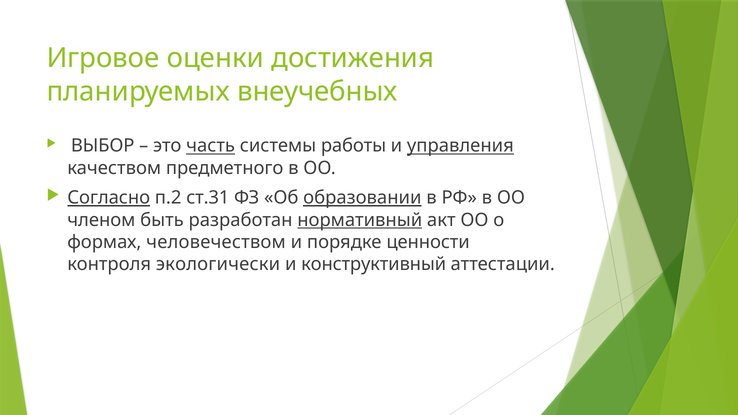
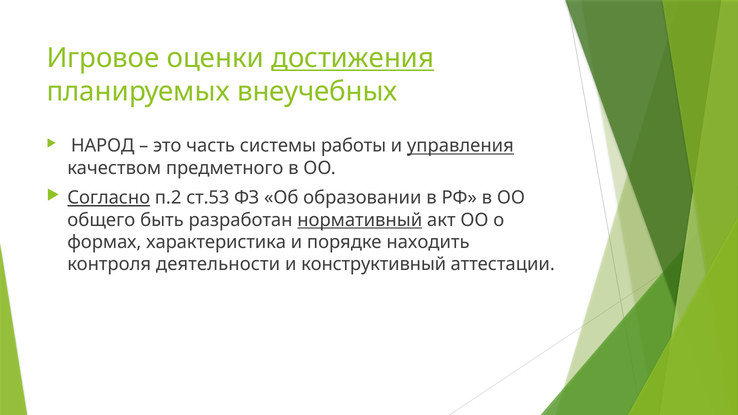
достижения underline: none -> present (353, 58)
ВЫБОР: ВЫБОР -> НАРОД (103, 146)
часть underline: present -> none (211, 146)
ст.31: ст.31 -> ст.53 (208, 198)
образовании underline: present -> none (362, 198)
членом: членом -> общего (101, 220)
человечеством: человечеством -> характеристика (216, 242)
ценности: ценности -> находить (428, 242)
экологически: экологически -> деятельности (218, 264)
